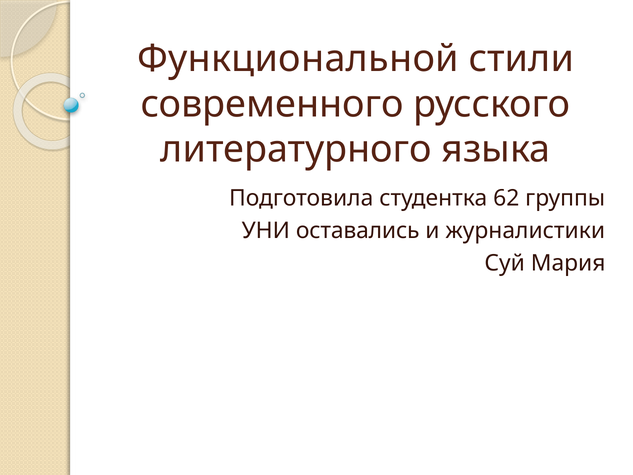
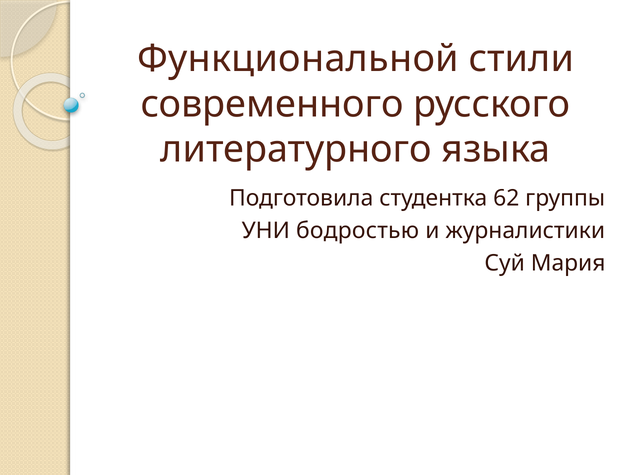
оставались: оставались -> бодростью (358, 231)
